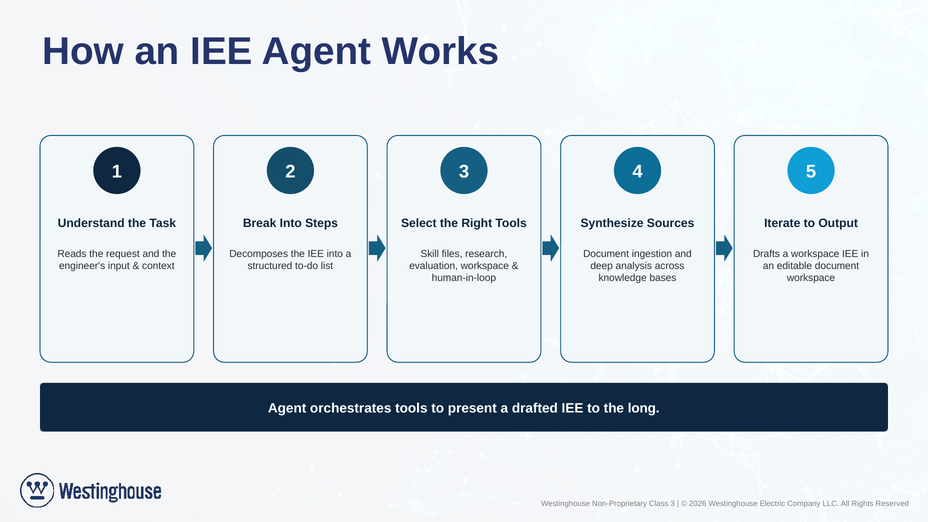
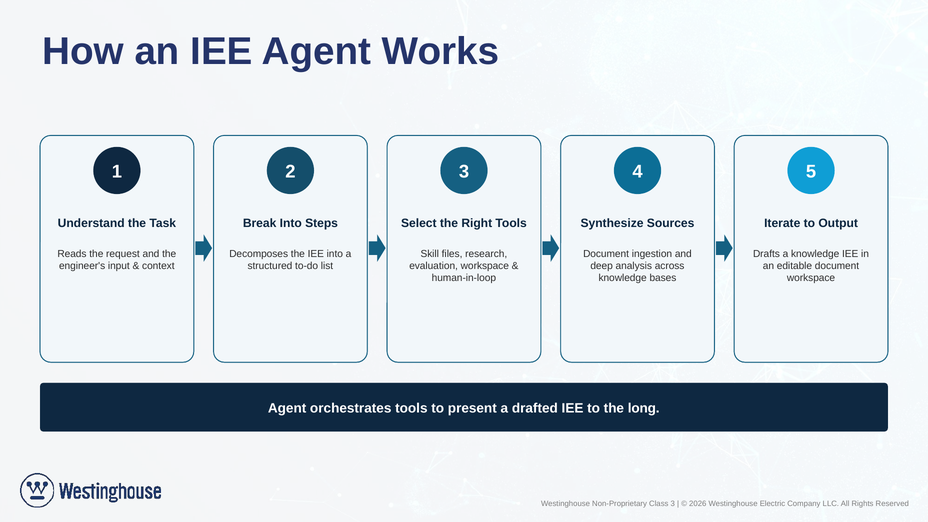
a workspace: workspace -> knowledge (815, 254)
